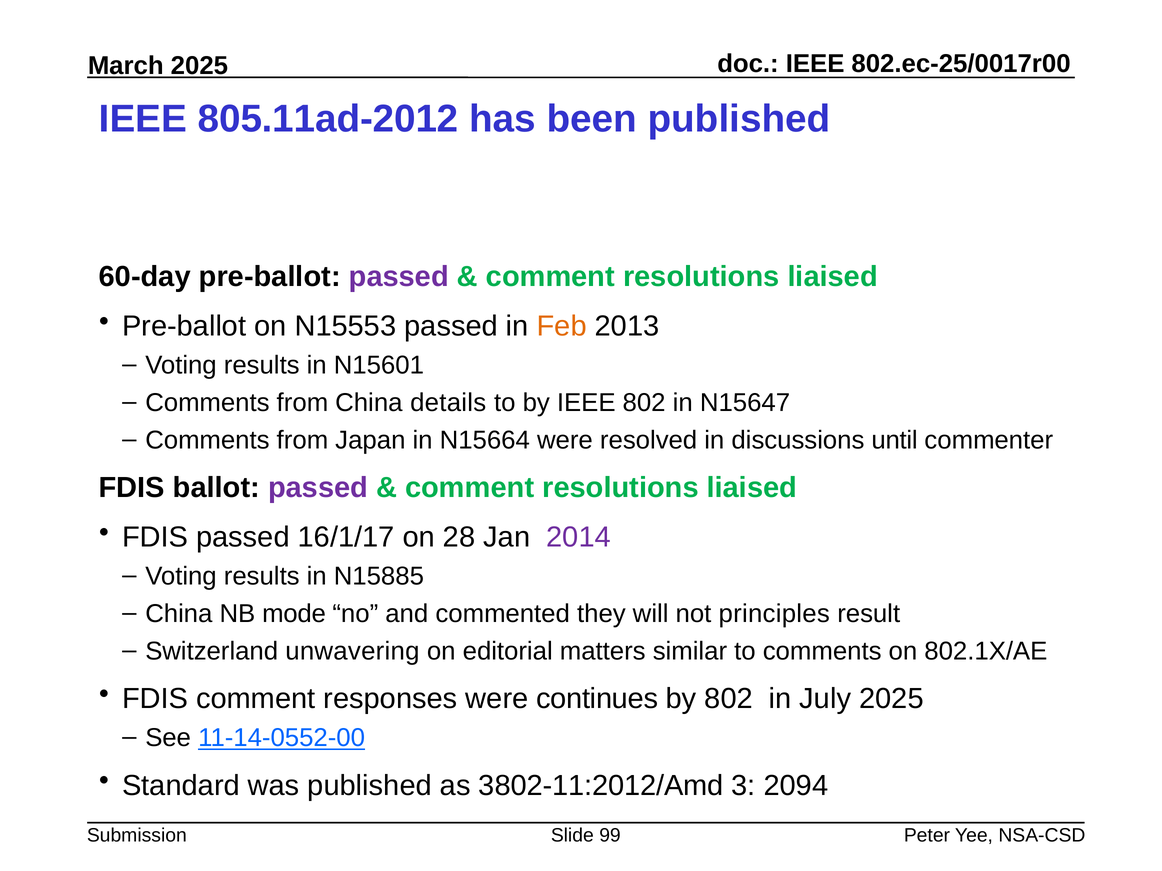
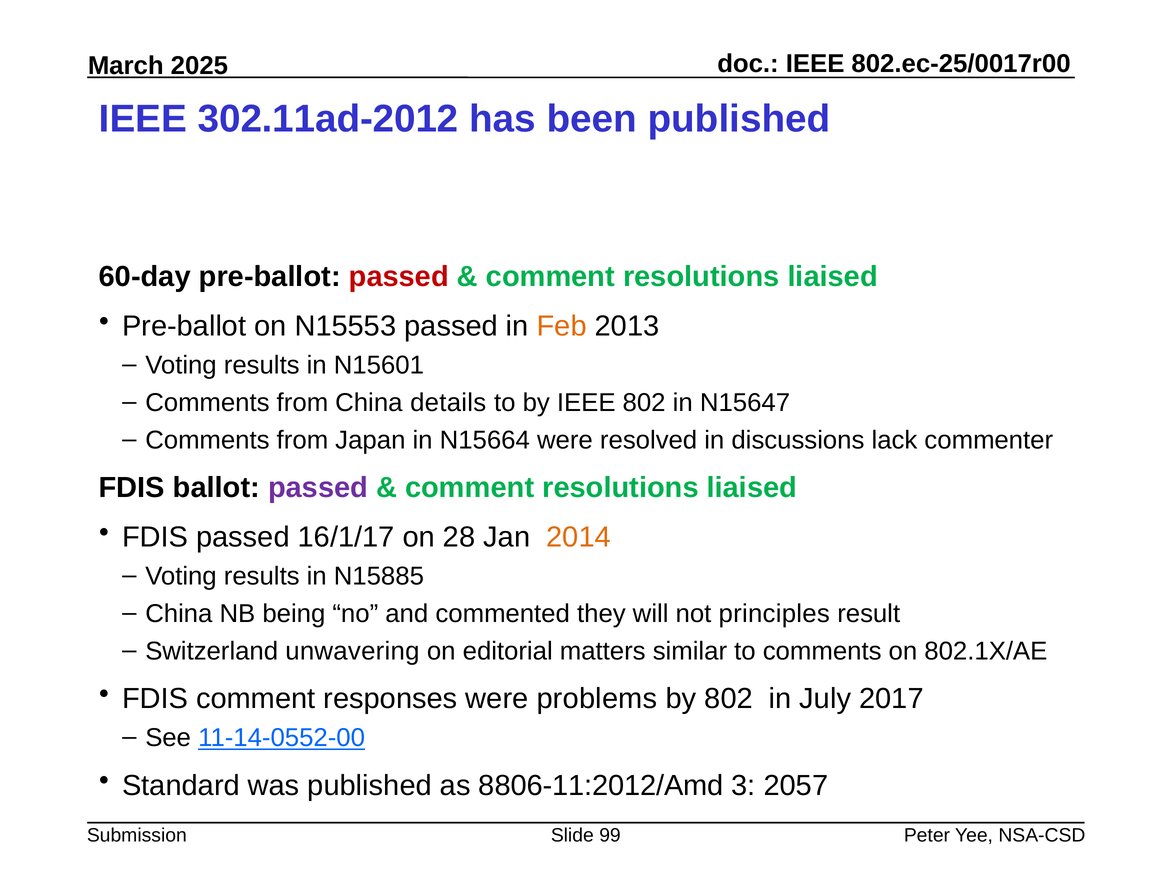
805.11ad-2012: 805.11ad-2012 -> 302.11ad-2012 (328, 119)
passed colour: purple -> red (399, 277)
until: until -> lack (894, 440)
2014 colour: purple -> orange (579, 538)
mode: mode -> being (294, 614)
continues: continues -> problems (597, 699)
July 2025: 2025 -> 2017 (891, 699)
3802-11:2012/Amd: 3802-11:2012/Amd -> 8806-11:2012/Amd (601, 786)
2094: 2094 -> 2057 (796, 786)
